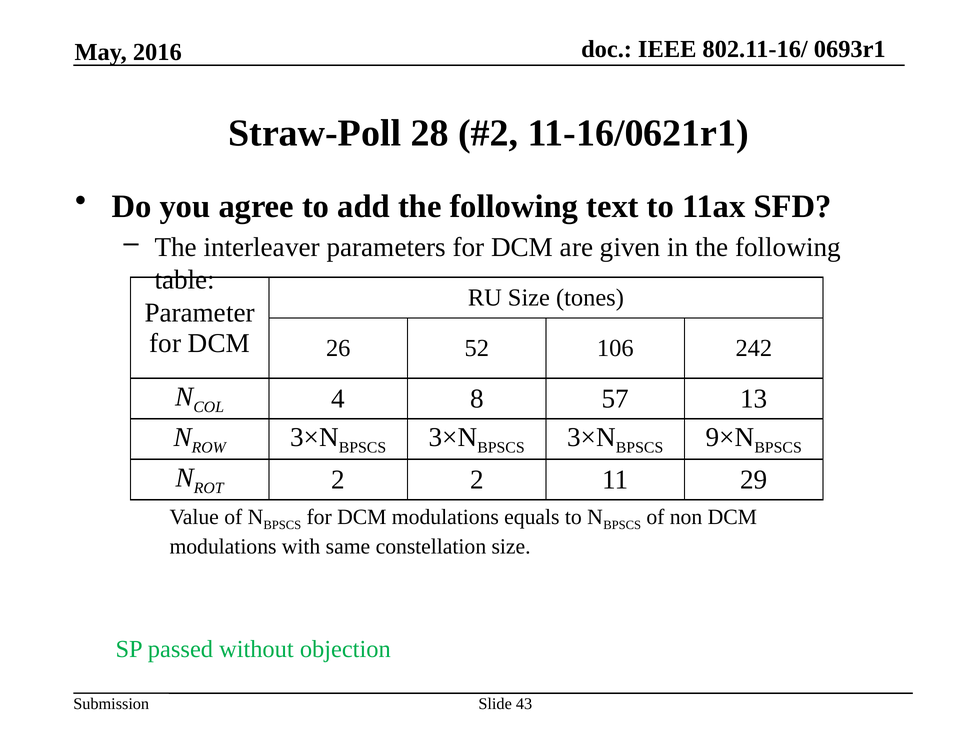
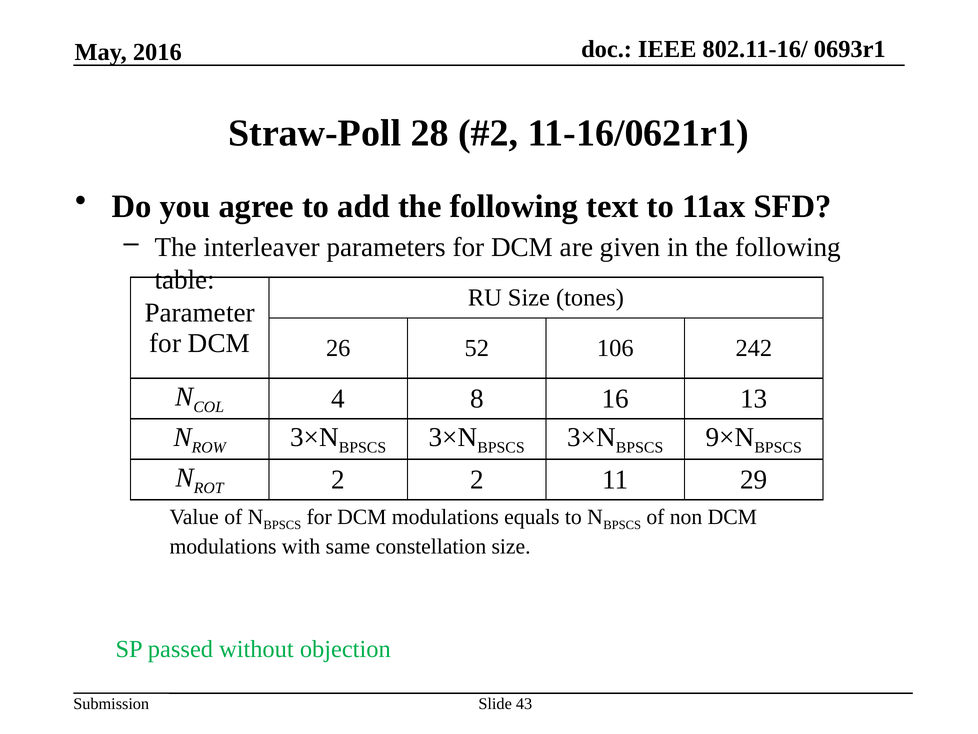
57: 57 -> 16 (615, 398)
